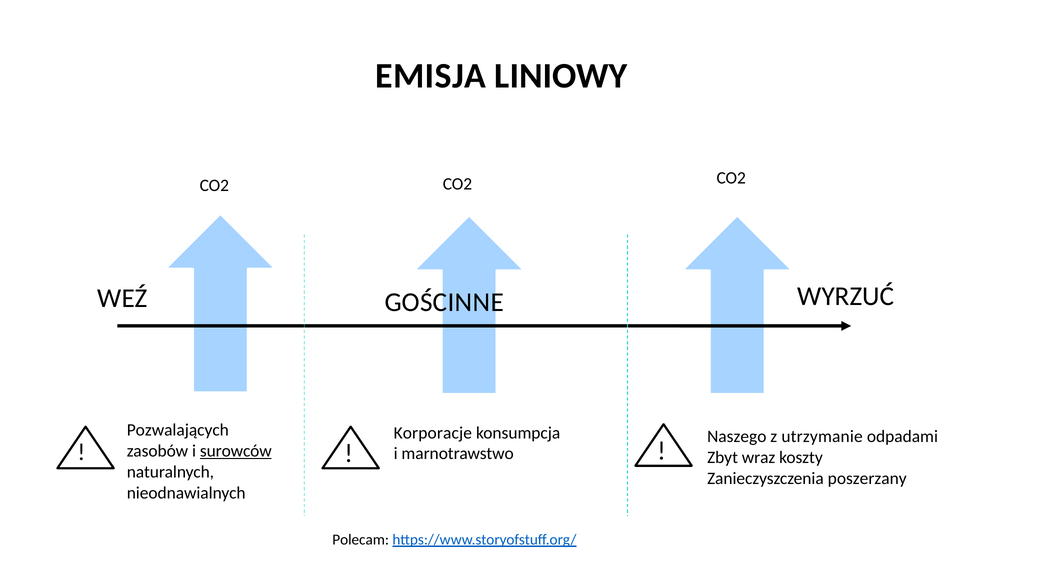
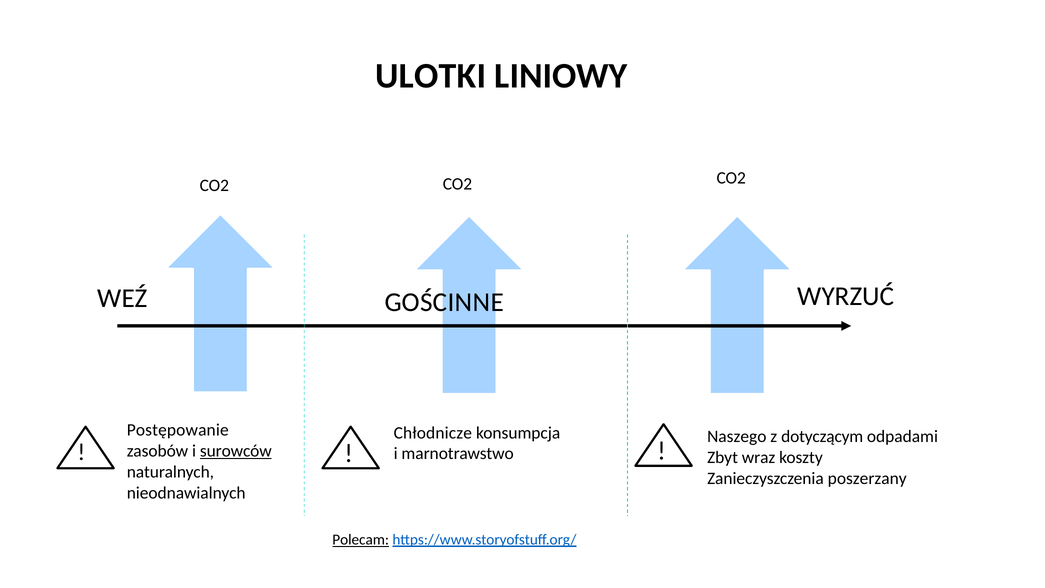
EMISJA: EMISJA -> ULOTKI (431, 76)
Pozwalających: Pozwalających -> Postępowanie (178, 430)
Korporacje: Korporacje -> Chłodnicze (433, 433)
utrzymanie: utrzymanie -> dotyczącym (822, 436)
Polecam underline: none -> present (361, 540)
